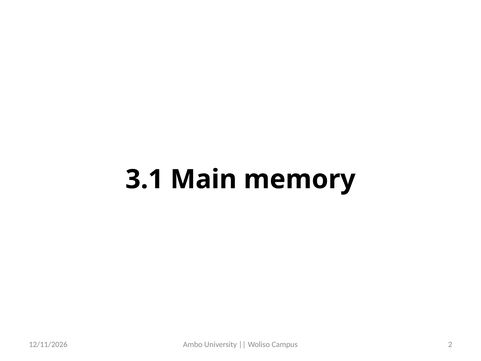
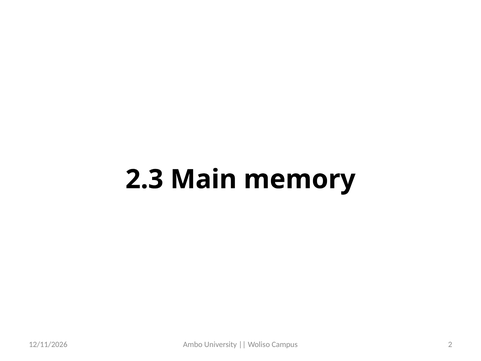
3.1: 3.1 -> 2.3 (144, 179)
